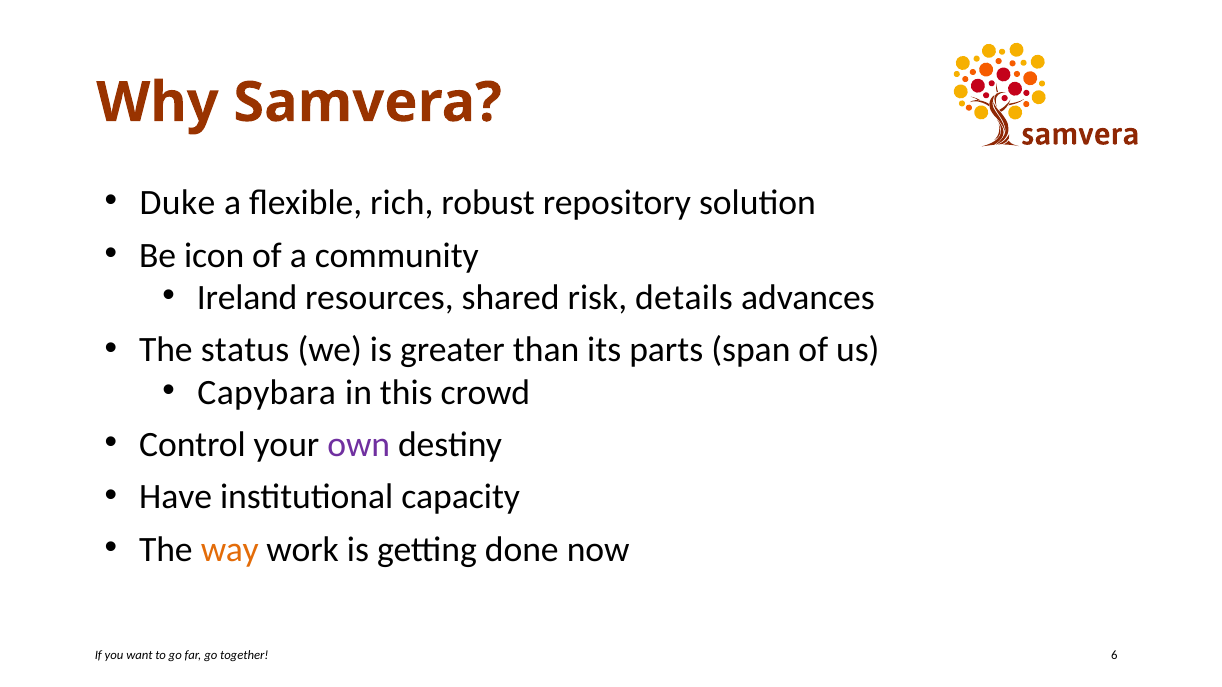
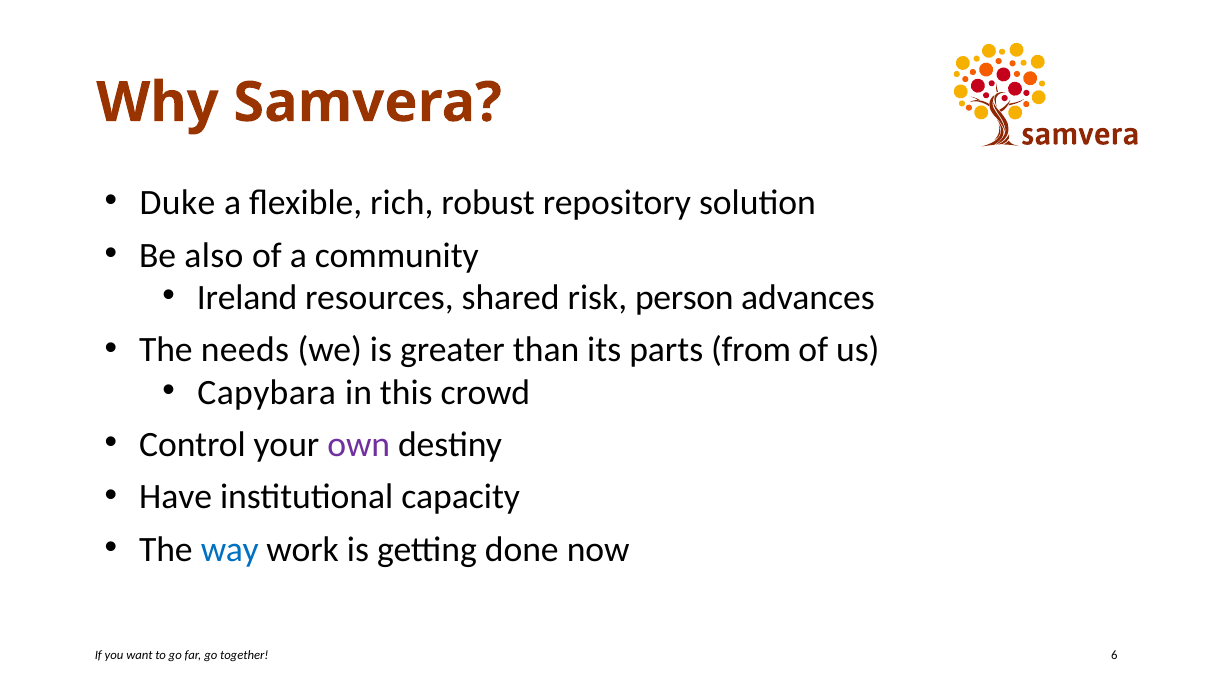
icon: icon -> also (214, 255)
details: details -> person (684, 298)
status: status -> needs (245, 350)
span: span -> from (751, 350)
way colour: orange -> blue (230, 550)
